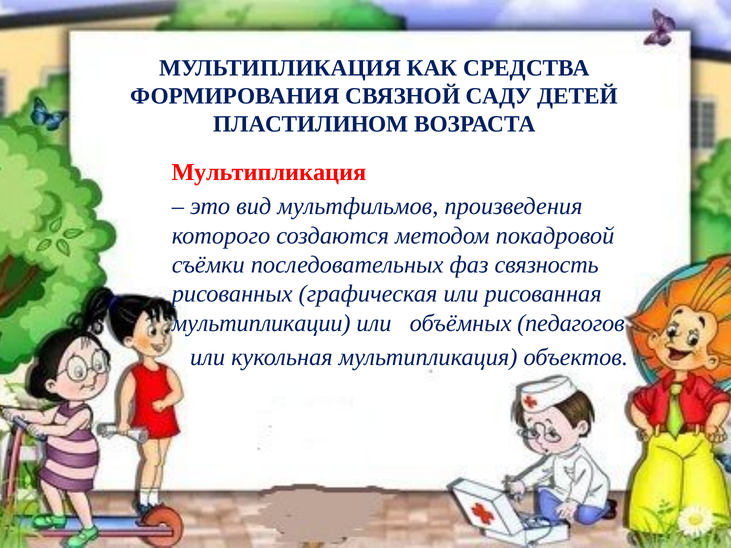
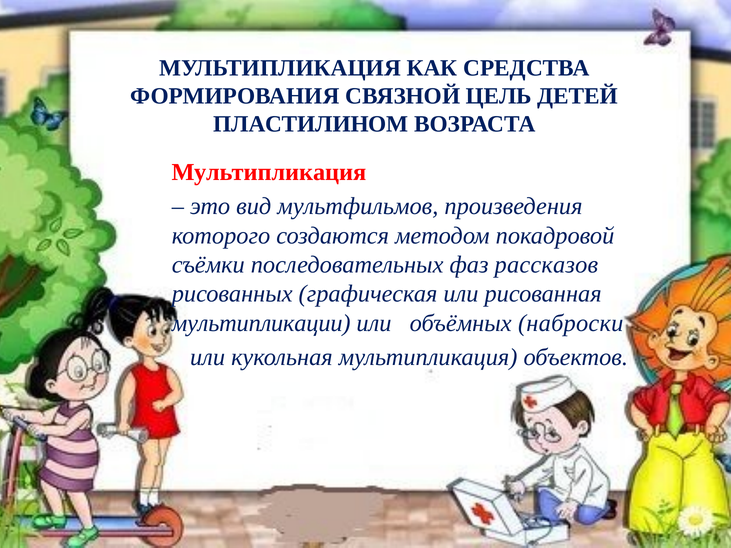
САДУ: САДУ -> ЦЕЛЬ (499, 96)
связность: связность -> рассказов (546, 265)
педагогов: педагогов -> наброски (571, 323)
